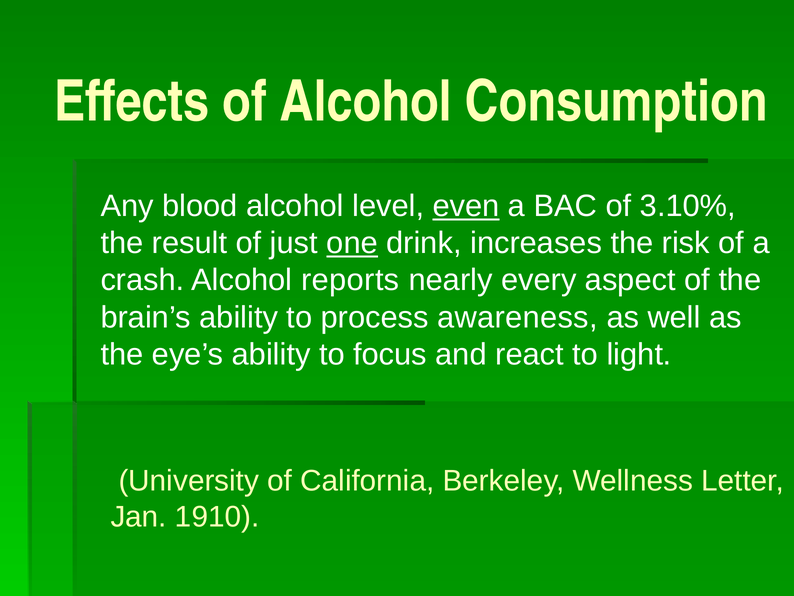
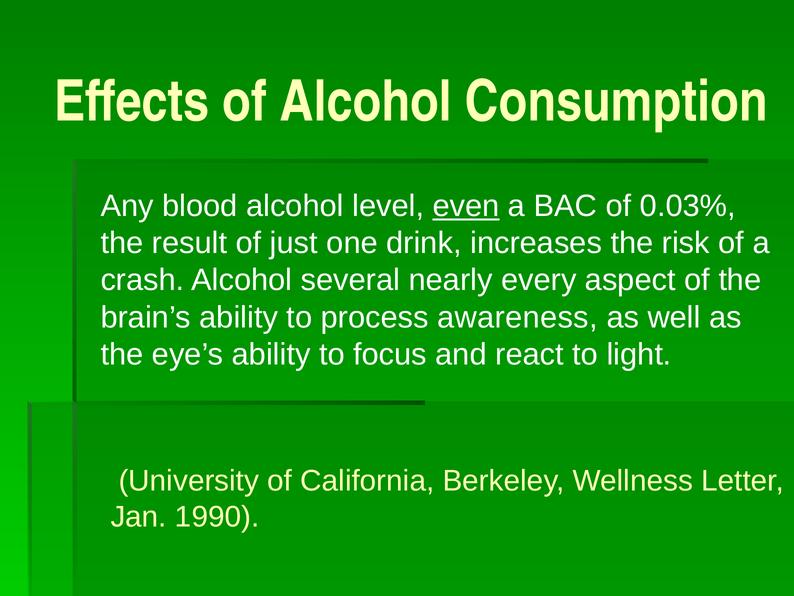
3.10%: 3.10% -> 0.03% (688, 206)
one underline: present -> none (352, 243)
reports: reports -> several (351, 280)
1910: 1910 -> 1990 (217, 516)
